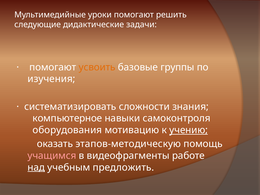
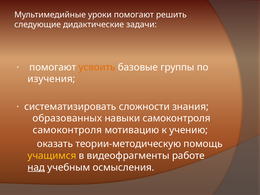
компьютерное: компьютерное -> образованных (67, 118)
оборудования: оборудования -> самоконтроля (67, 130)
учению underline: present -> none (189, 130)
этапов-методическую: этапов-методическую -> теории-методическую (128, 144)
учащимся colour: pink -> yellow (52, 156)
предложить: предложить -> осмысления (123, 167)
